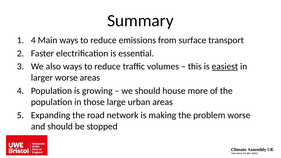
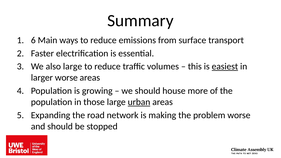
4: 4 -> 6 (33, 40)
also ways: ways -> large (73, 66)
urban underline: none -> present (139, 102)
